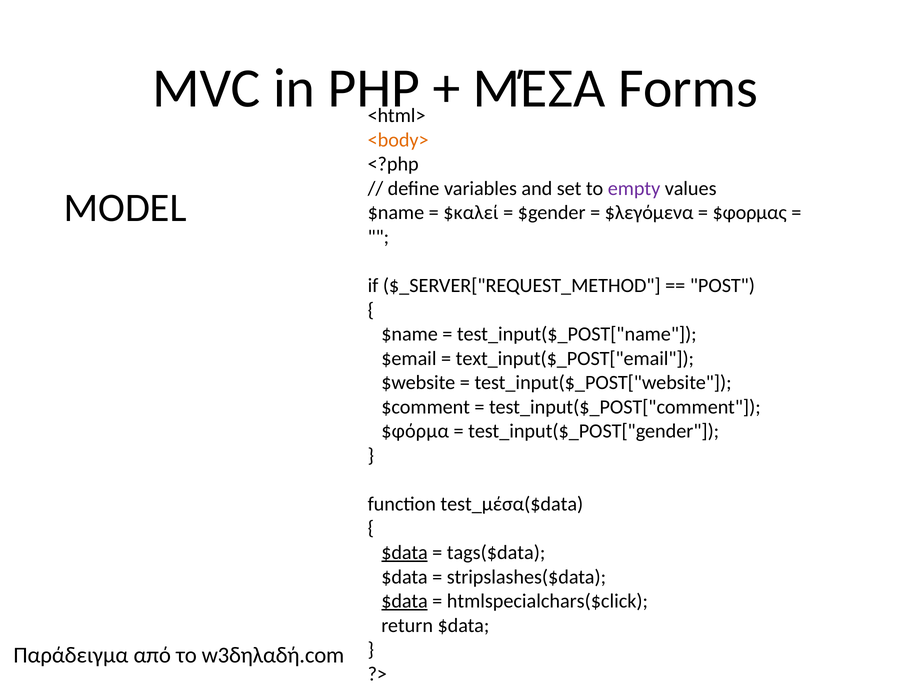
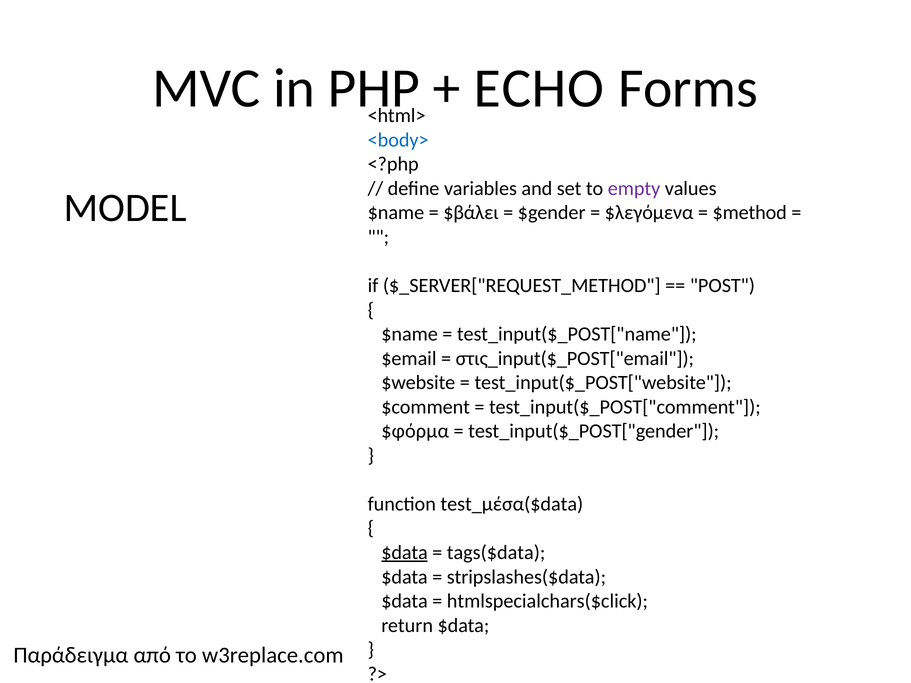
ΜΈΣΑ: ΜΈΣΑ -> ECHO (539, 88)
<body> colour: orange -> blue (398, 140)
$καλεί: $καλεί -> $βάλει (471, 213)
$φορμας: $φορμας -> $method (750, 213)
text_input($_POST["email: text_input($_POST["email -> στις_input($_POST["email (575, 359)
$data underline: present -> none (405, 601)
w3δηλαδή.com: w3δηλαδή.com -> w3replace.com (273, 655)
